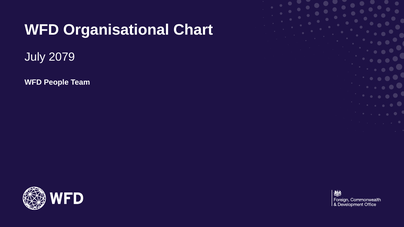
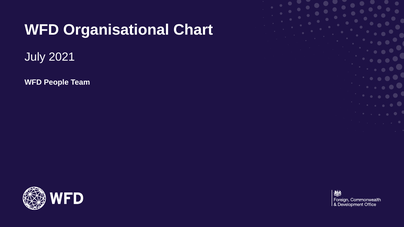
2079: 2079 -> 2021 (62, 57)
